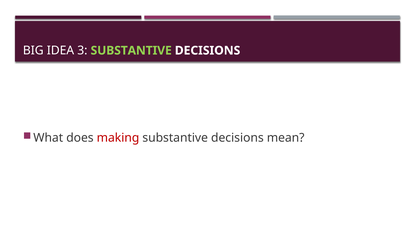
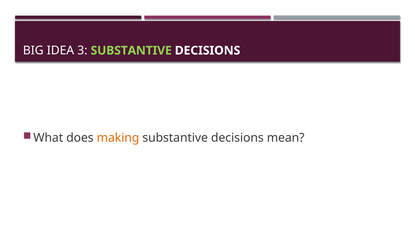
making colour: red -> orange (118, 138)
